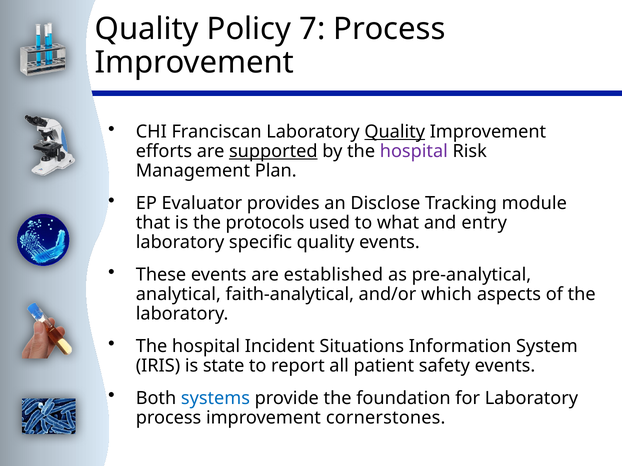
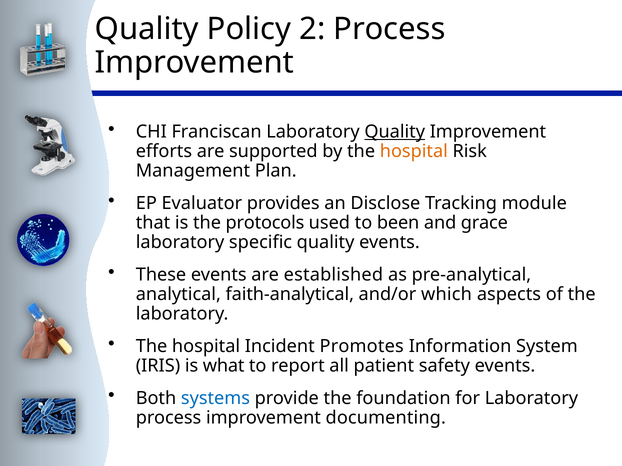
7: 7 -> 2 (312, 29)
supported underline: present -> none (273, 151)
hospital colour: purple -> orange (414, 151)
what: what -> been (398, 223)
entry: entry -> grace (484, 223)
Situations: Situations -> Promotes (362, 347)
state: state -> what (224, 366)
cornerstones: cornerstones -> documenting (386, 418)
